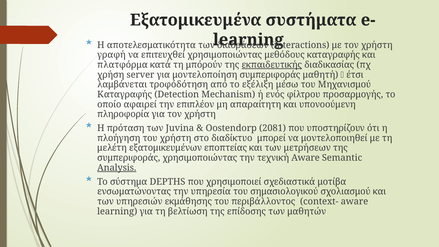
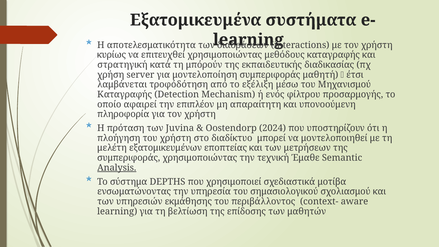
γραφή: γραφή -> κυρίως (112, 55)
πλατφόρμα: πλατφόρμα -> στρατηγική (122, 65)
εκπαιδευτικής underline: present -> none (272, 65)
2081: 2081 -> 2024 (273, 128)
τεχνική Aware: Aware -> Έμαθε (305, 158)
